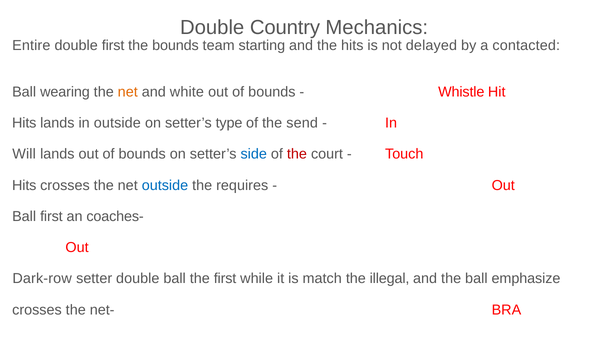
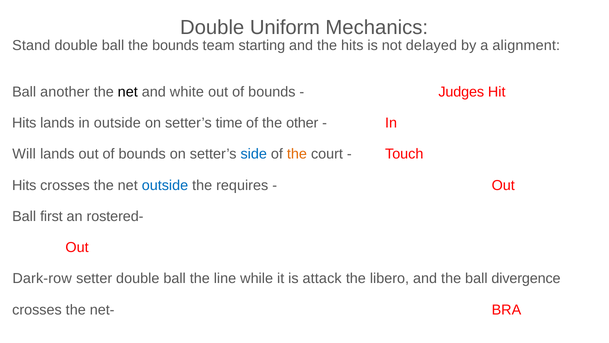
Country: Country -> Uniform (285, 27)
Entire: Entire -> Stand (31, 45)
first: first -> ball (113, 45)
contacted: contacted -> alignment (526, 45)
wearing: wearing -> another (65, 92)
net colour: orange -> black (128, 92)
Whistle: Whistle -> Judges (461, 92)
type: type -> time (229, 123)
send: send -> other (302, 123)
the colour: red -> orange (297, 154)
coaches-: coaches- -> rostered- (115, 216)
the first: first -> line (225, 278)
match: match -> attack (322, 278)
illegal: illegal -> libero (390, 278)
emphasize: emphasize -> divergence (526, 278)
